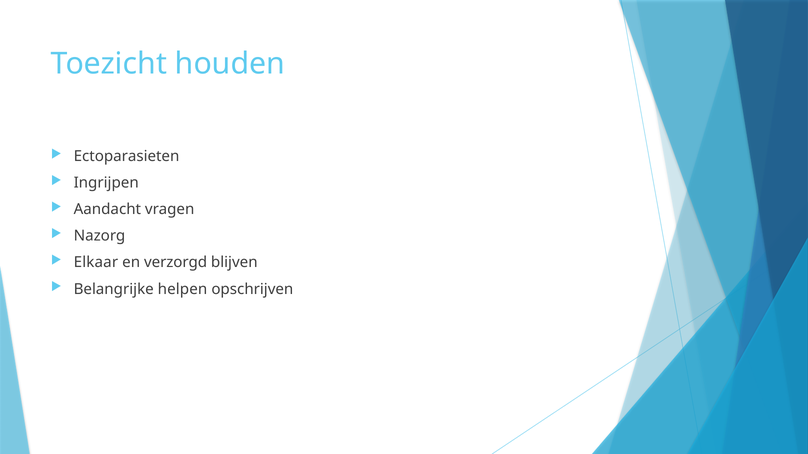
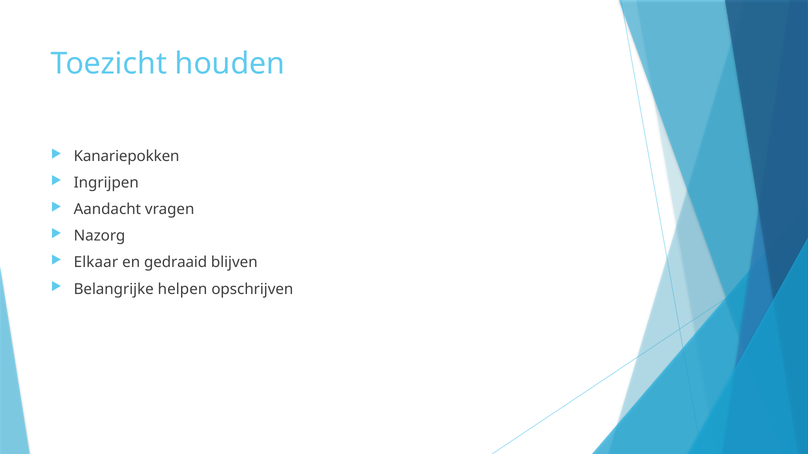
Ectoparasieten: Ectoparasieten -> Kanariepokken (127, 156)
verzorgd: verzorgd -> gedraaid (176, 263)
